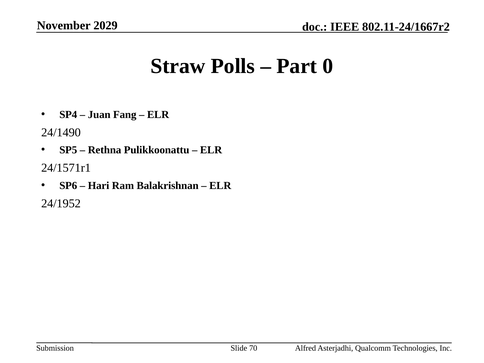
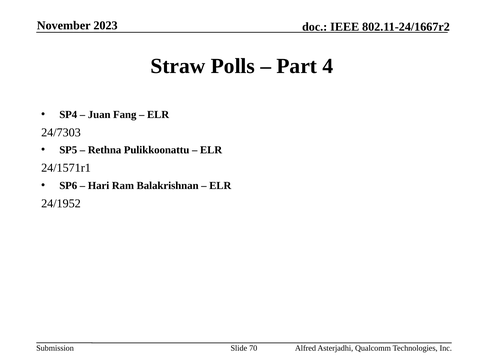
2029: 2029 -> 2023 (106, 26)
0: 0 -> 4 (328, 66)
24/1490: 24/1490 -> 24/7303 (61, 132)
